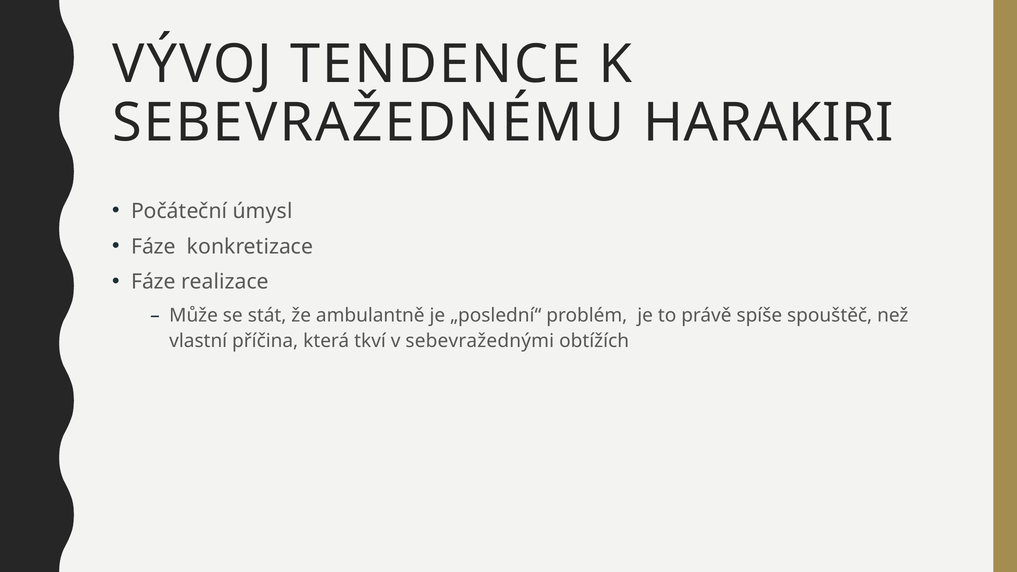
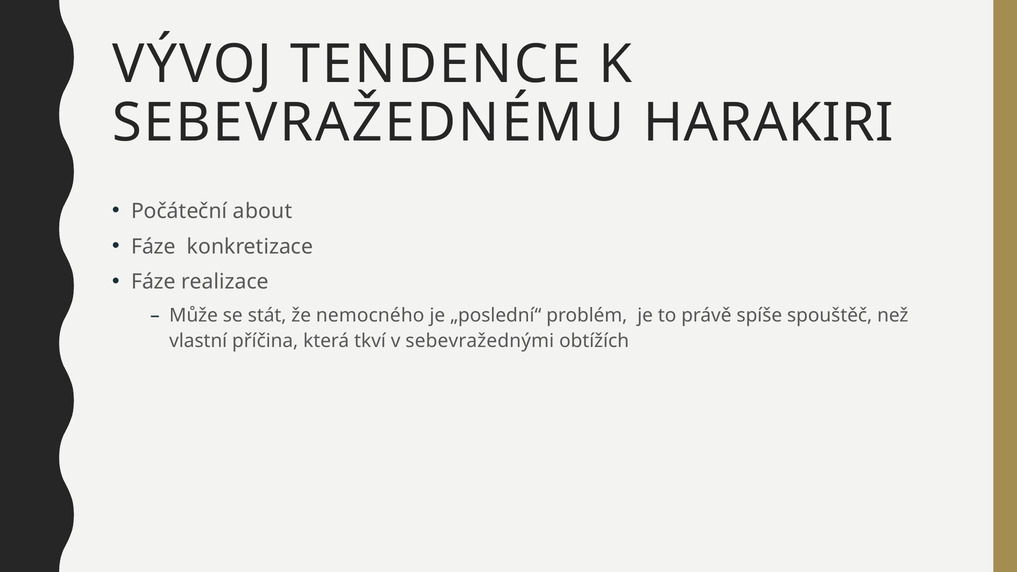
úmysl: úmysl -> about (263, 211)
ambulantně: ambulantně -> nemocného (370, 316)
